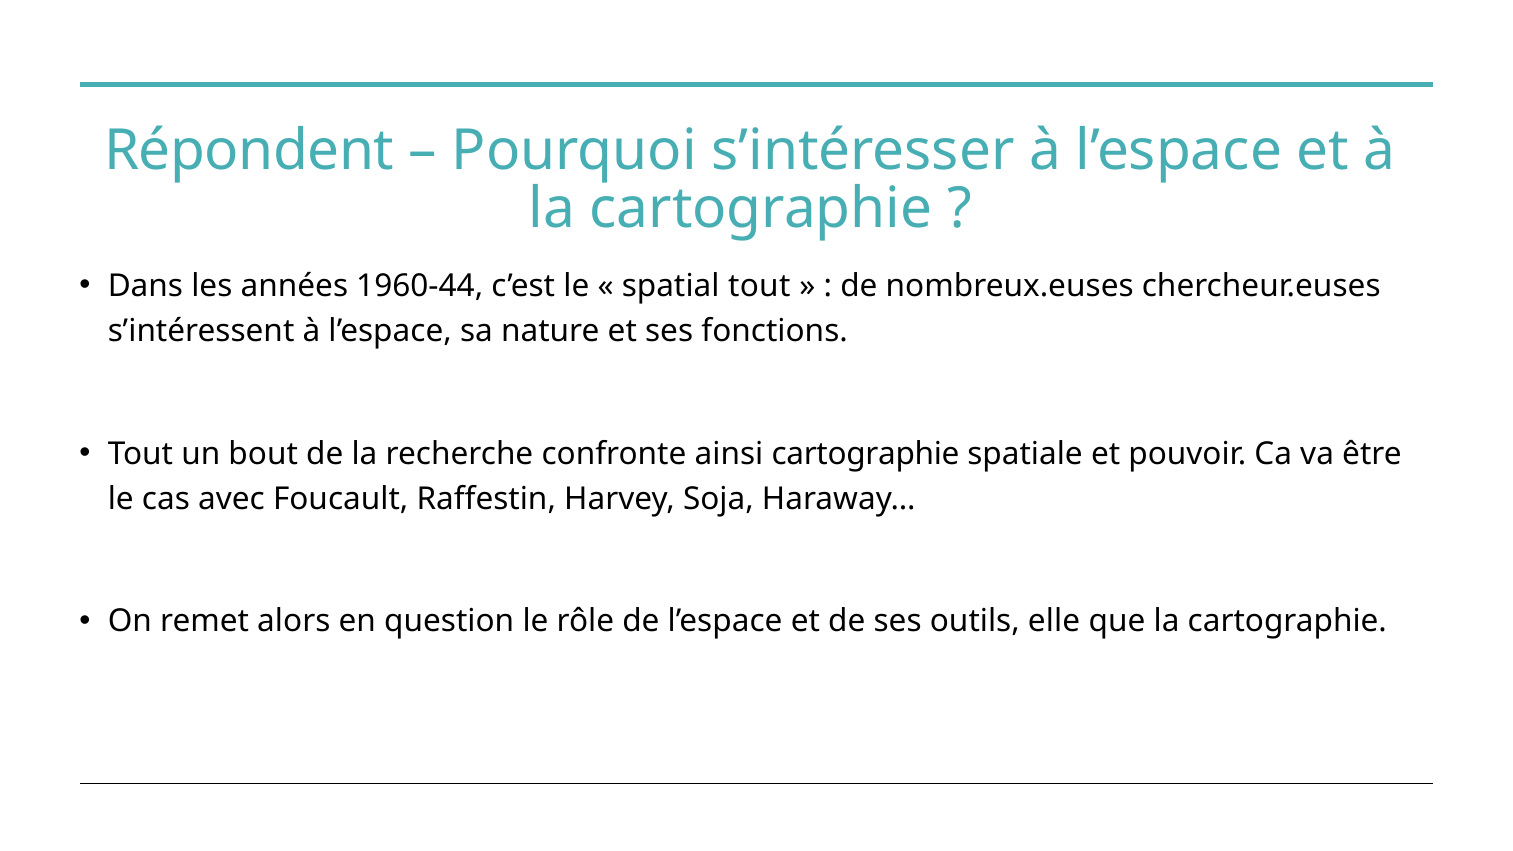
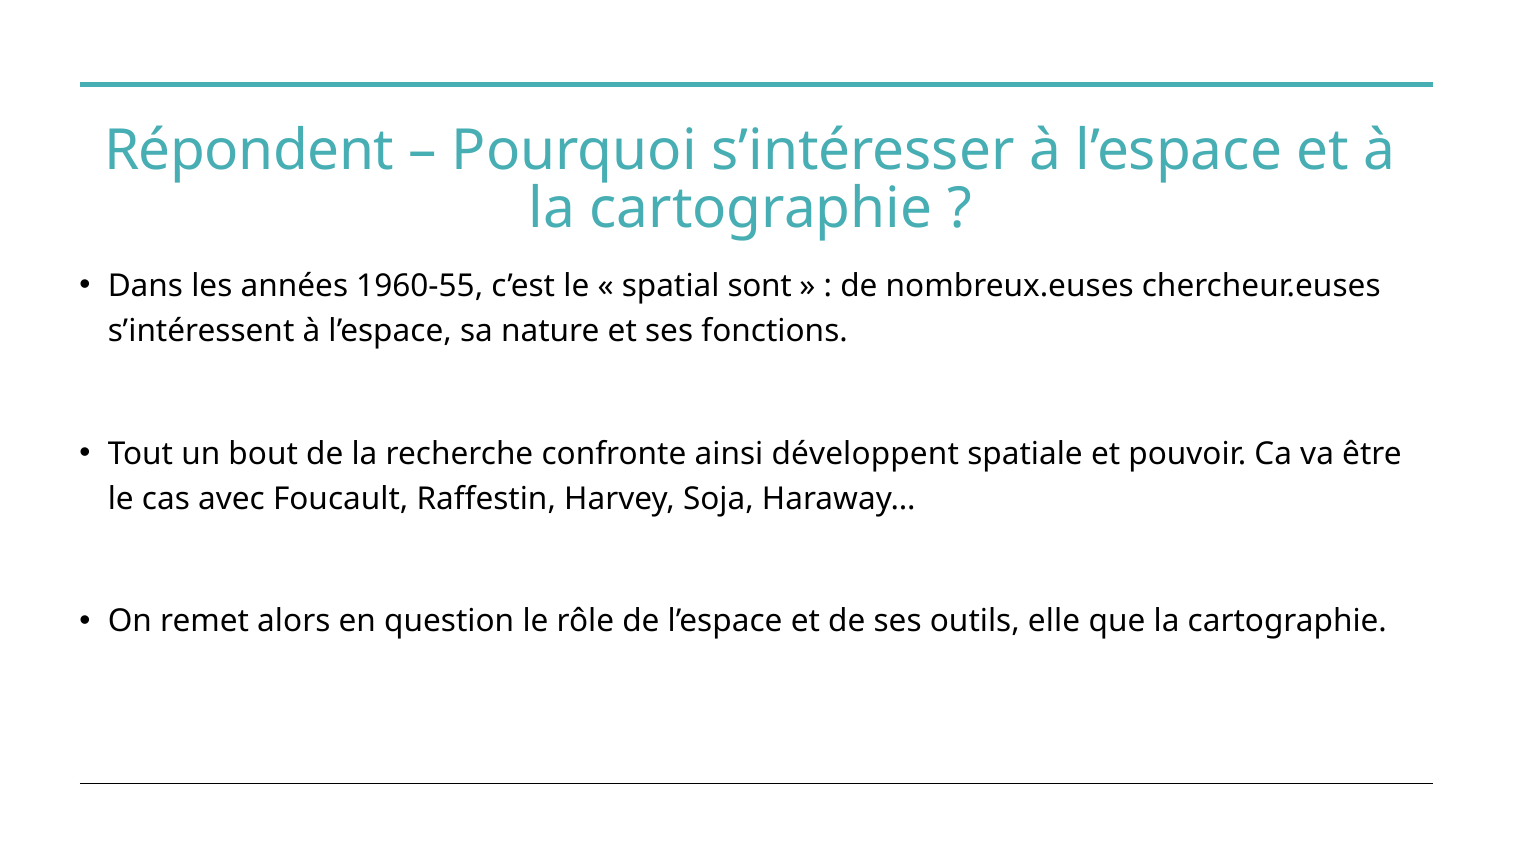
1960-44: 1960-44 -> 1960-55 (420, 286)
spatial tout: tout -> sont (760, 286)
ainsi cartographie: cartographie -> développent (865, 454)
